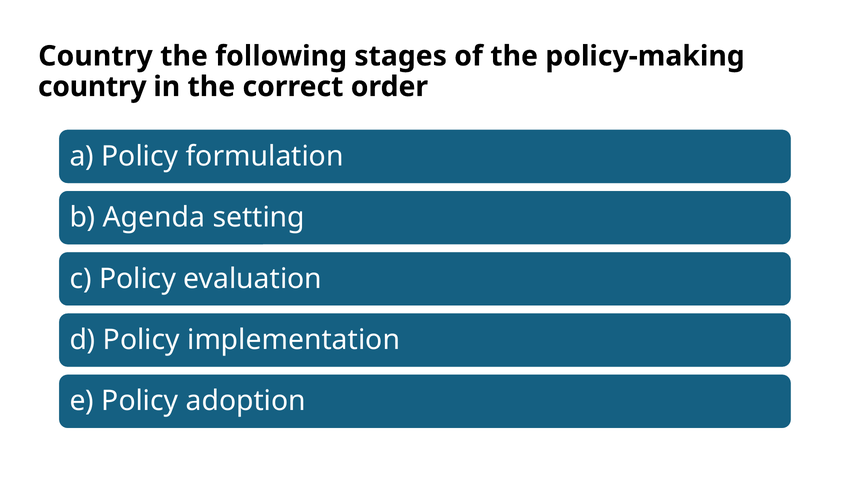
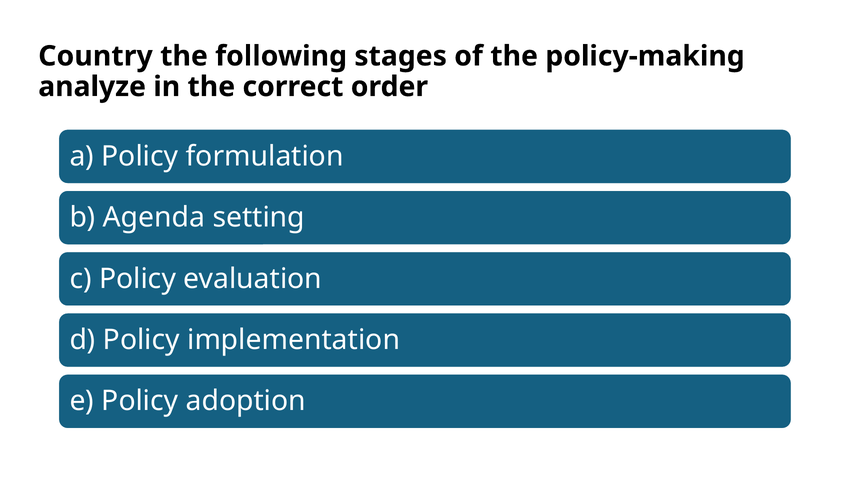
country: country -> analyze (92, 87)
